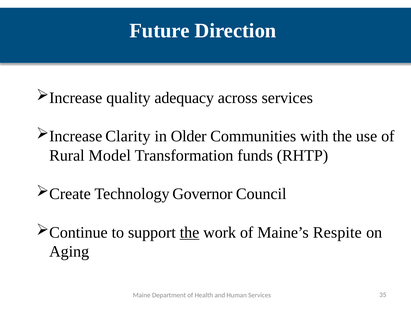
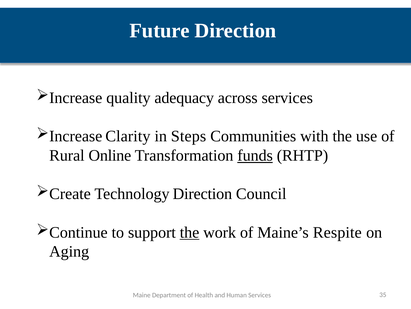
Older: Older -> Steps (189, 136)
Model: Model -> Online (110, 155)
funds underline: none -> present (255, 155)
Technology Governor: Governor -> Direction (202, 193)
